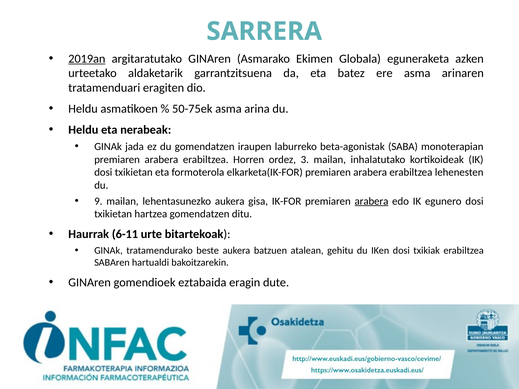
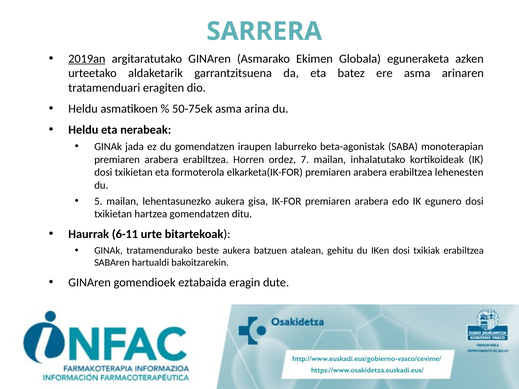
3: 3 -> 7 (305, 160)
9: 9 -> 5 (98, 201)
arabera underline: present -> none (371, 201)
